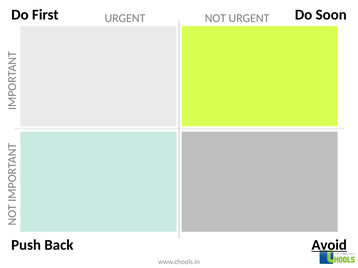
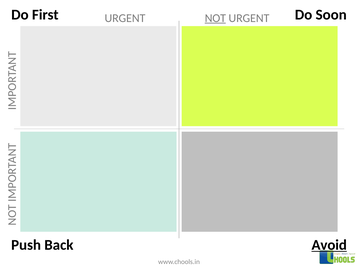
NOT underline: none -> present (215, 18)
